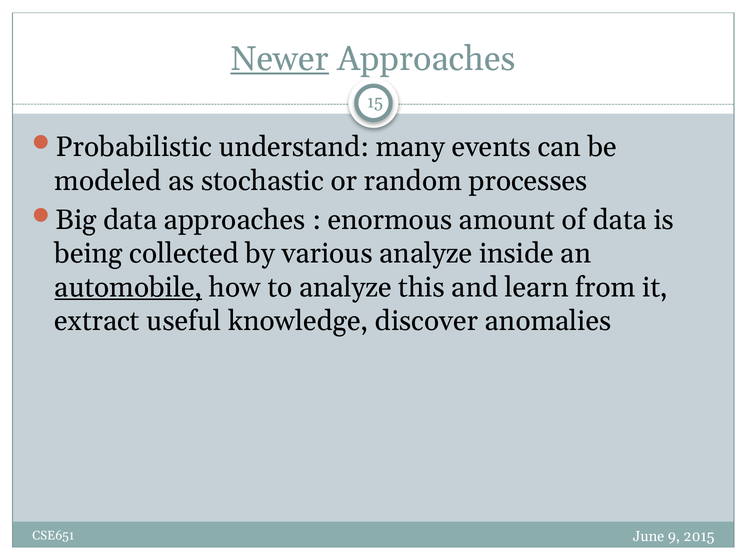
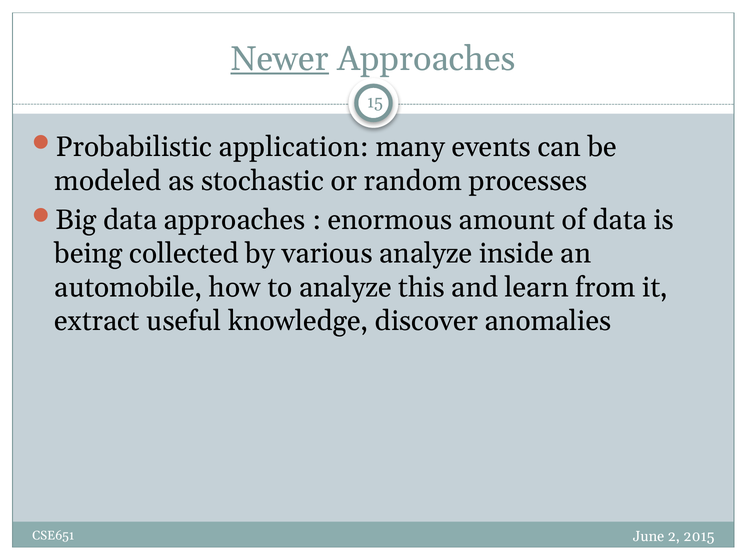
understand: understand -> application (294, 147)
automobile underline: present -> none (128, 287)
9: 9 -> 2 (674, 537)
